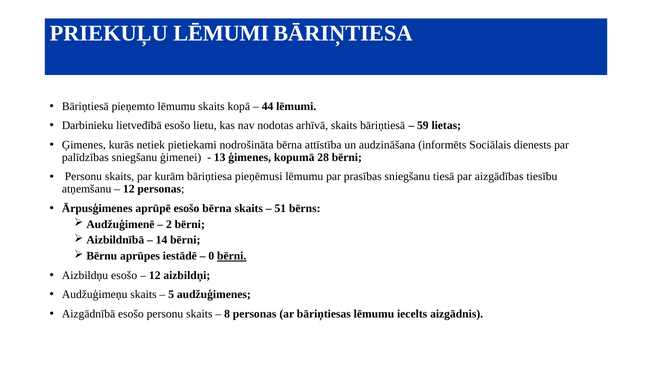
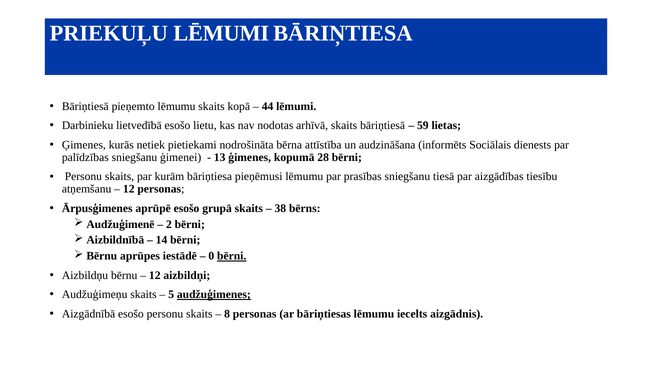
esošo bērna: bērna -> grupā (217, 208)
51: 51 -> 38 (280, 208)
Aizbildņu esošo: esošo -> bērnu (124, 275)
audžuģimenes underline: none -> present (214, 294)
